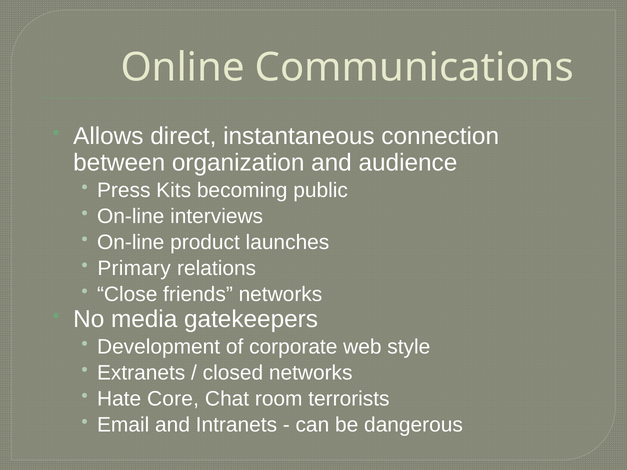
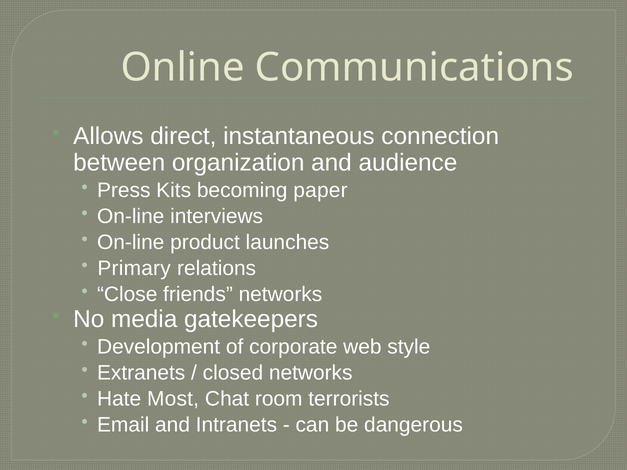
public: public -> paper (320, 191)
Core: Core -> Most (173, 399)
